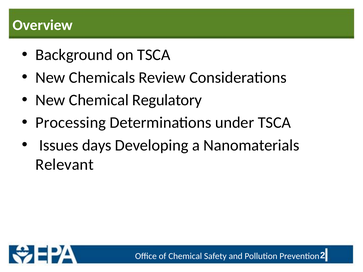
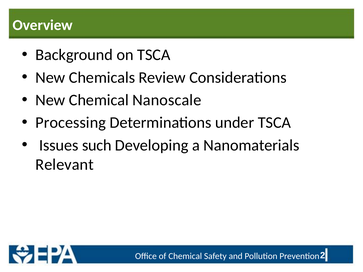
Regulatory: Regulatory -> Nanoscale (167, 100)
days: days -> such (97, 145)
